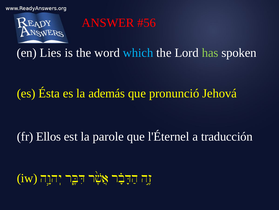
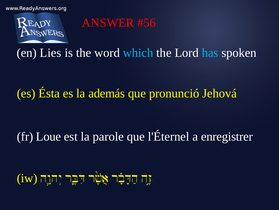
has colour: light green -> light blue (210, 53)
Ellos: Ellos -> Loue (49, 136)
traducción: traducción -> enregistrer (227, 136)
